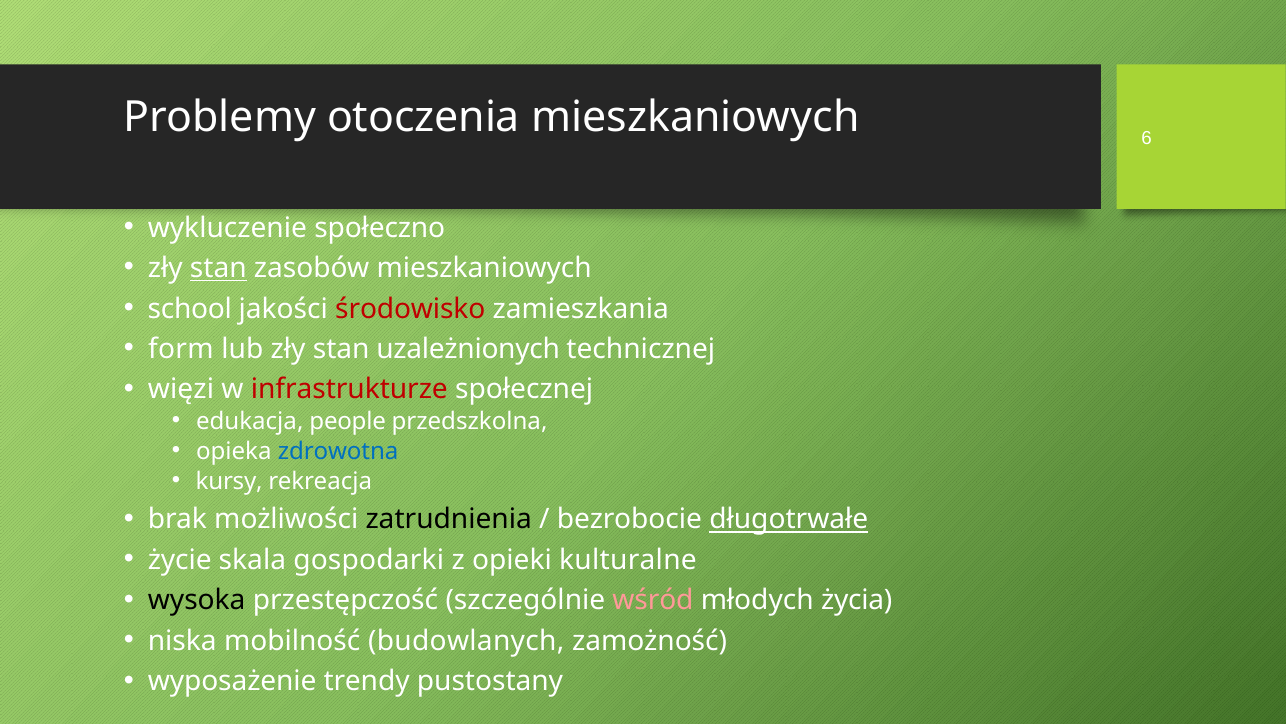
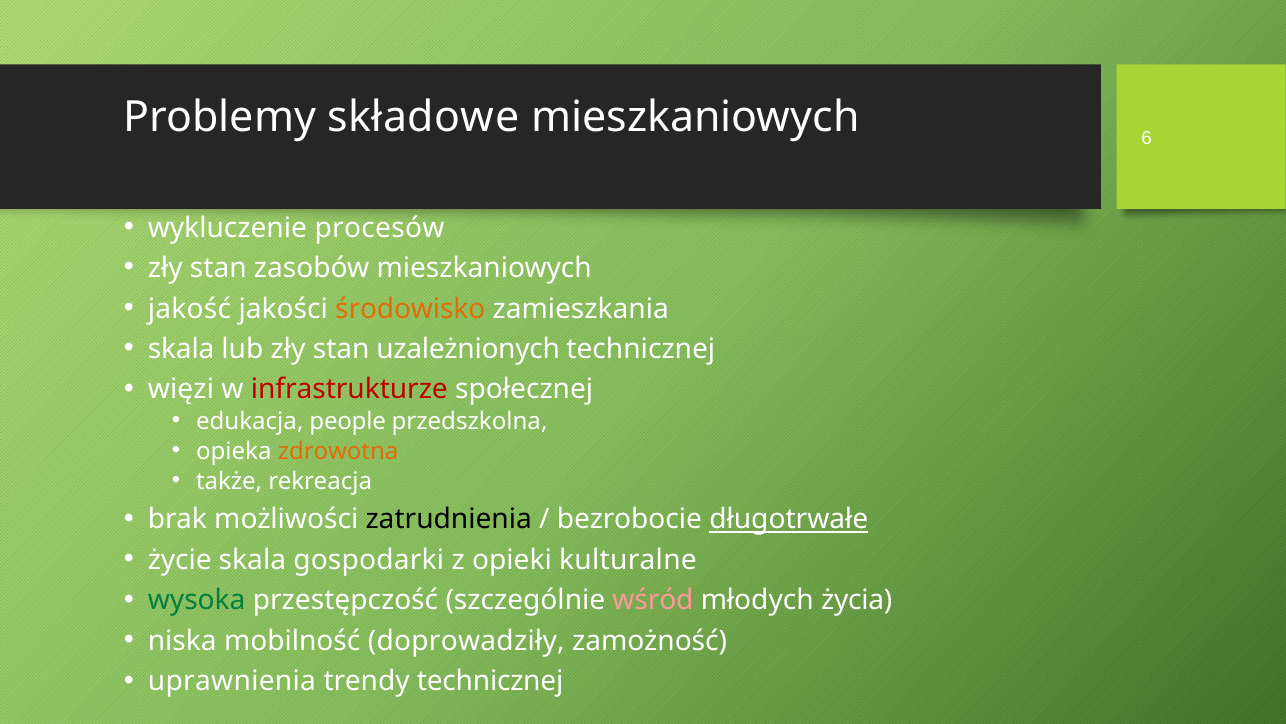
otoczenia: otoczenia -> składowe (423, 118)
społeczno: społeczno -> procesów (380, 228)
stan underline: present -> none (218, 268)
school: school -> jakość (189, 309)
środowisko colour: red -> orange (410, 309)
form: form -> skala (181, 349)
zdrowotna colour: blue -> orange (338, 451)
kursy: kursy -> także (229, 481)
wysoka colour: black -> green (197, 600)
budowlanych: budowlanych -> doprowadziły (466, 640)
wyposażenie: wyposażenie -> uprawnienia (232, 681)
trendy pustostany: pustostany -> technicznej (490, 681)
